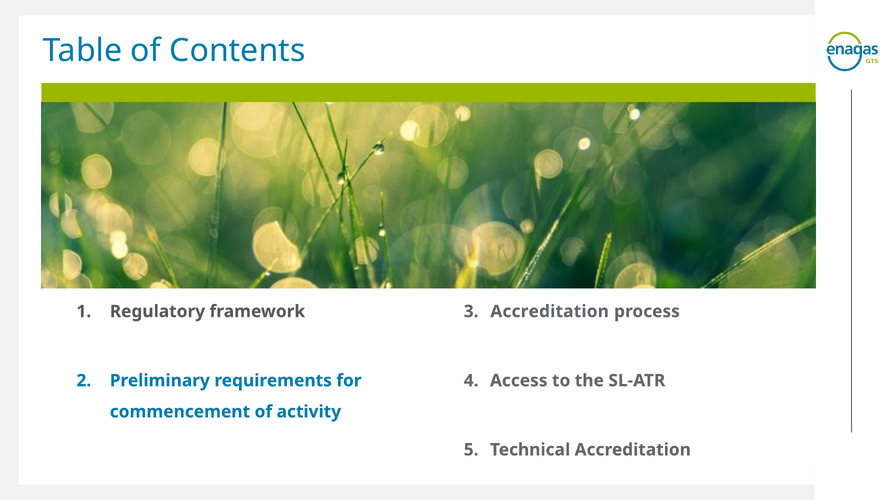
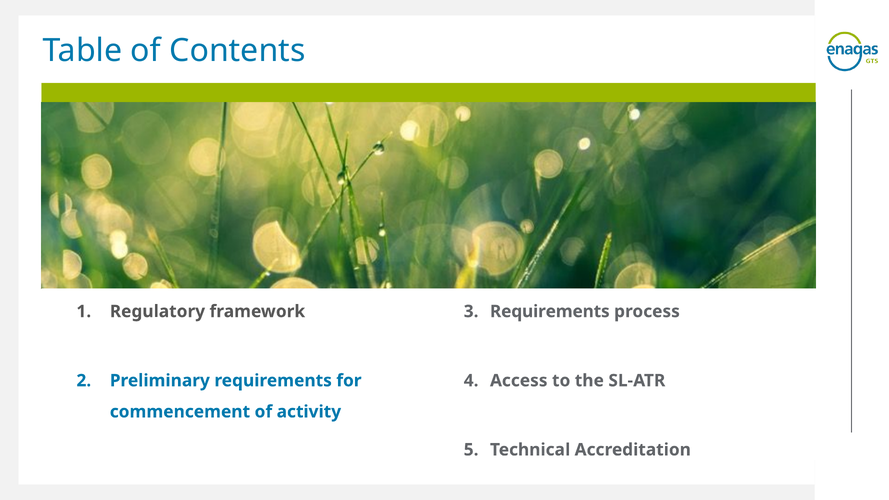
Accreditation: Accreditation -> Requirements (550, 311)
